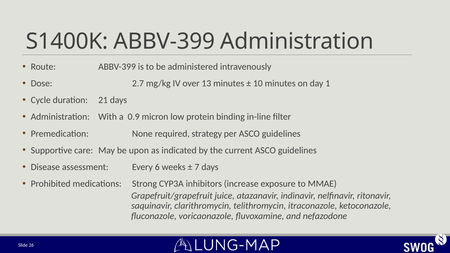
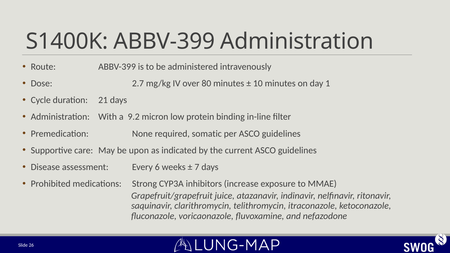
13: 13 -> 80 (206, 84)
0.9: 0.9 -> 9.2 (134, 117)
strategy: strategy -> somatic (207, 134)
